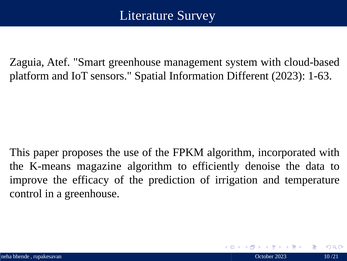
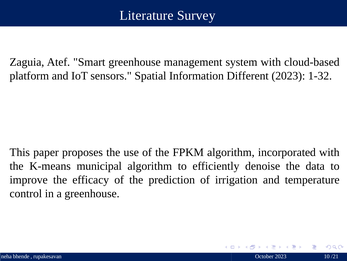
1-63: 1-63 -> 1-32 (320, 76)
magazine: magazine -> municipal (99, 166)
